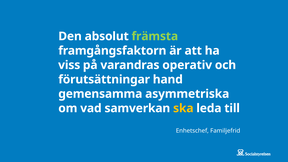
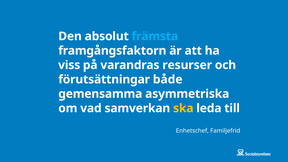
främsta colour: light green -> light blue (155, 36)
operativ: operativ -> resurser (187, 65)
hand: hand -> både (168, 79)
